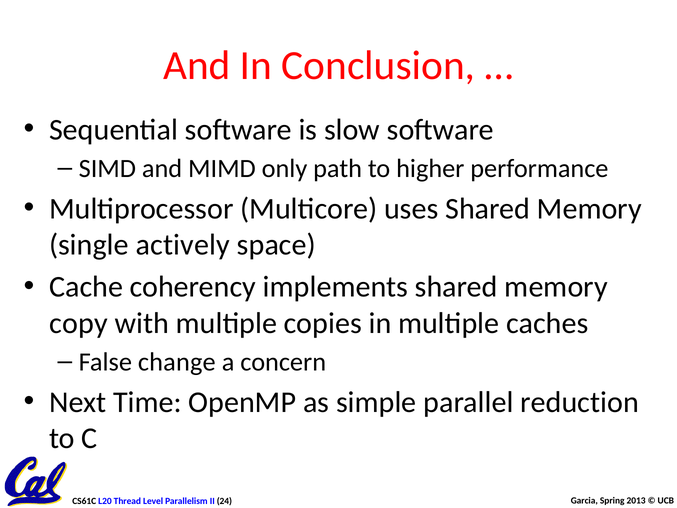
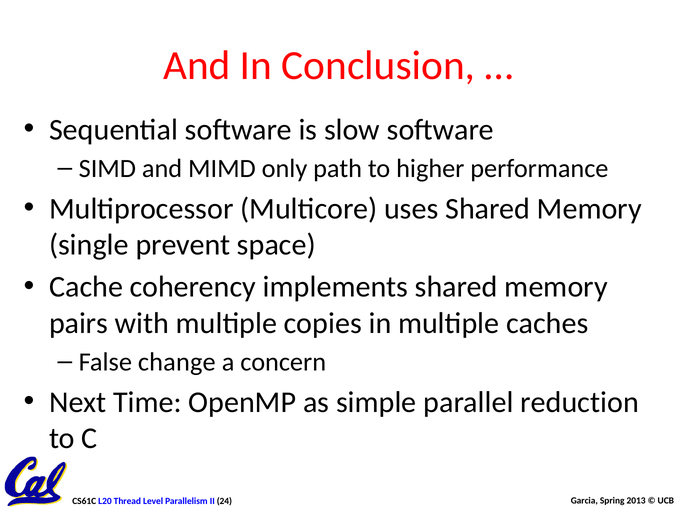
actively: actively -> prevent (183, 245)
copy: copy -> pairs (79, 323)
